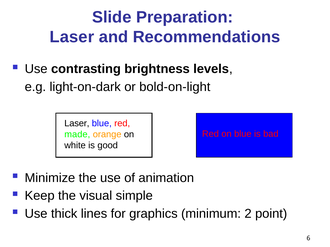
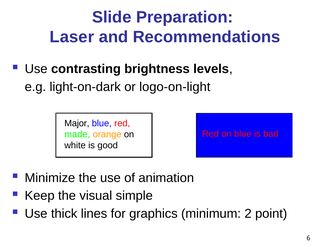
bold-on-light: bold-on-light -> logo-on-light (175, 87)
Laser: Laser -> Major (77, 124)
